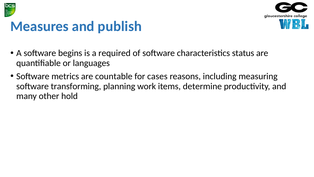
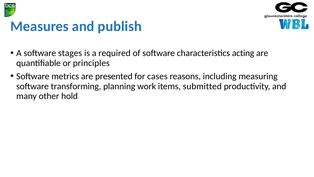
begins: begins -> stages (70, 53)
status: status -> acting (243, 53)
languages: languages -> principles (91, 63)
countable: countable -> presented (114, 76)
determine: determine -> submitted (202, 86)
